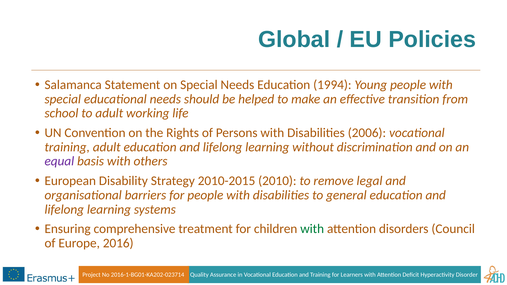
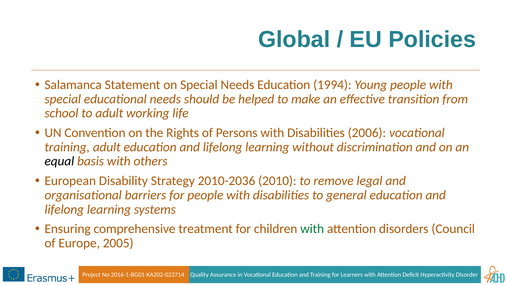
equal colour: purple -> black (59, 161)
2010-2015: 2010-2015 -> 2010-2036 (227, 181)
2016: 2016 -> 2005 (118, 243)
